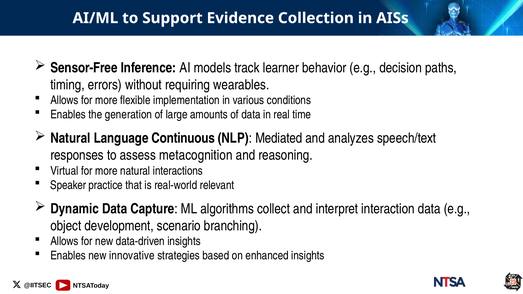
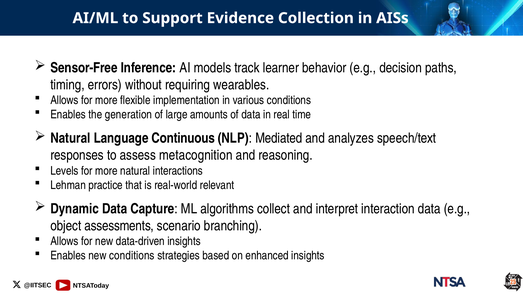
Virtual: Virtual -> Levels (64, 171)
Speaker: Speaker -> Lehman (68, 185)
development: development -> assessments (119, 226)
new innovative: innovative -> conditions (132, 256)
